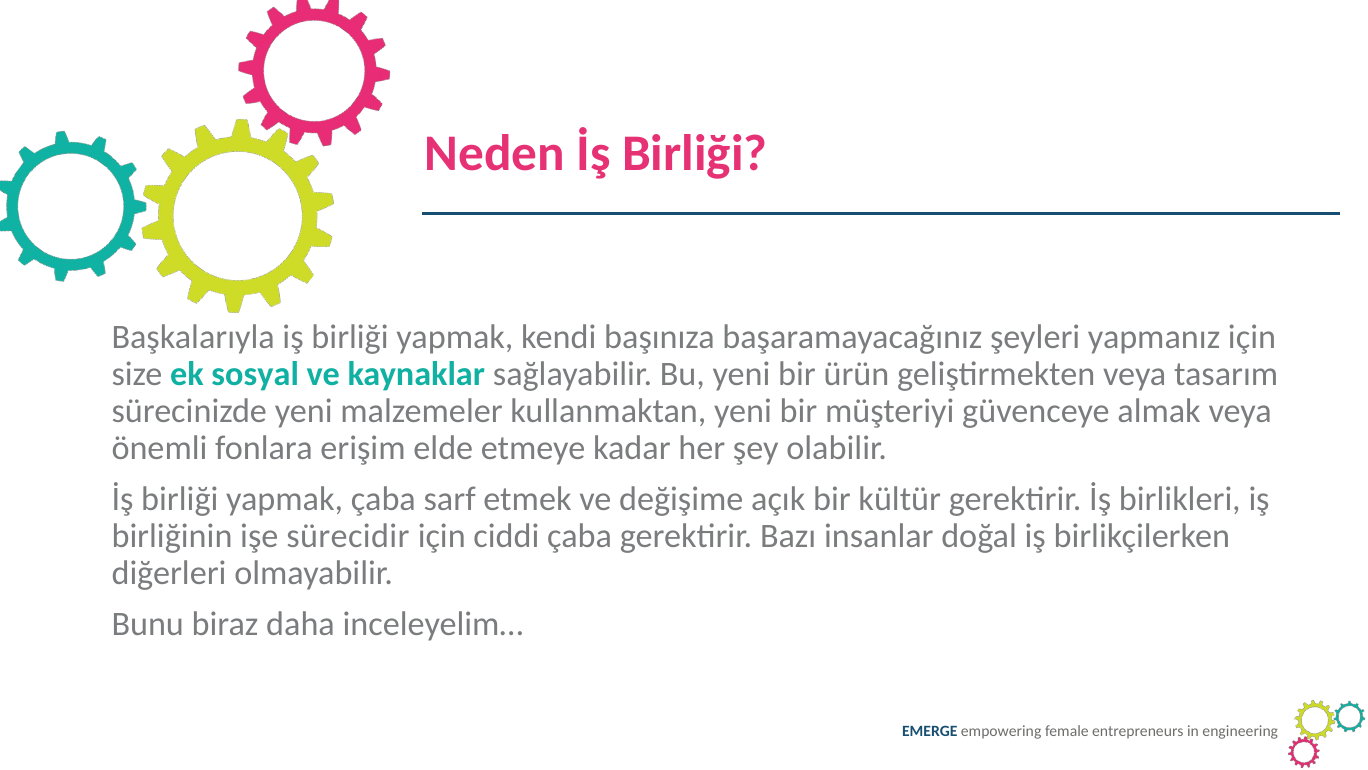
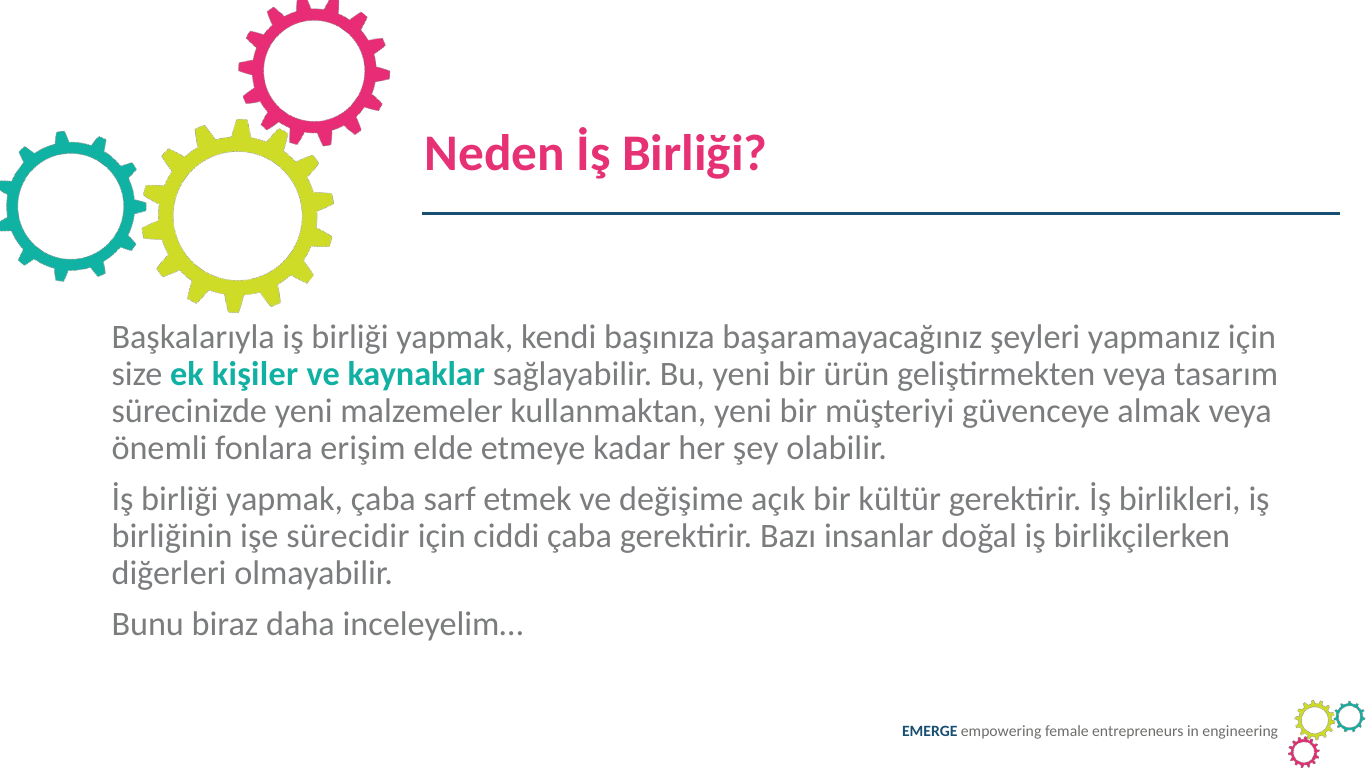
sosyal: sosyal -> kişiler (255, 374)
